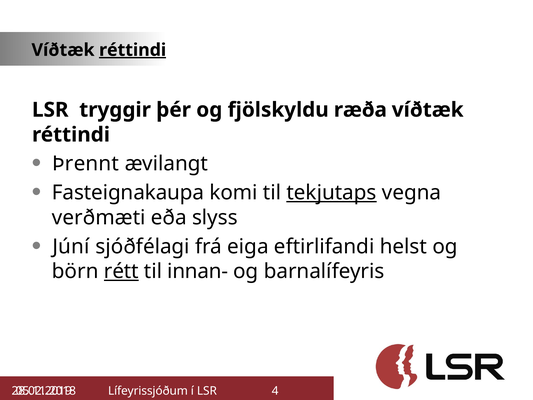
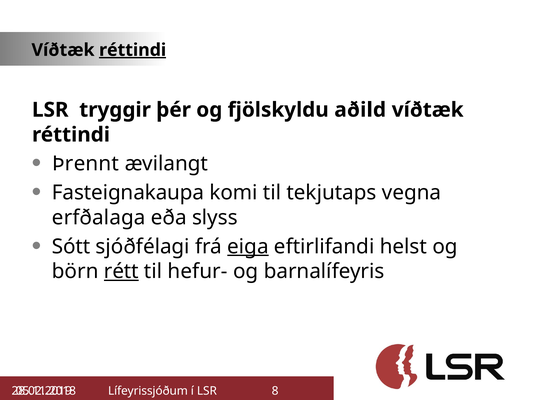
ræða: ræða -> aðild (360, 110)
tekjutaps underline: present -> none (332, 193)
verðmæti: verðmæti -> erfðalaga (99, 217)
Júní: Júní -> Sótt (71, 246)
eiga underline: none -> present (248, 246)
innan-: innan- -> hefur- (198, 271)
4: 4 -> 8 (275, 391)
